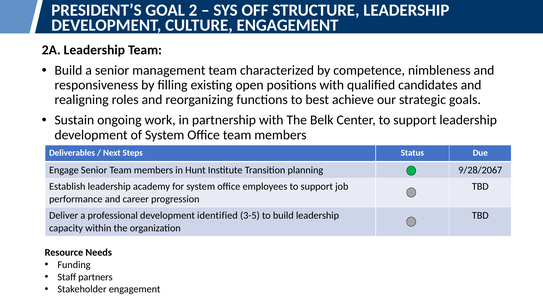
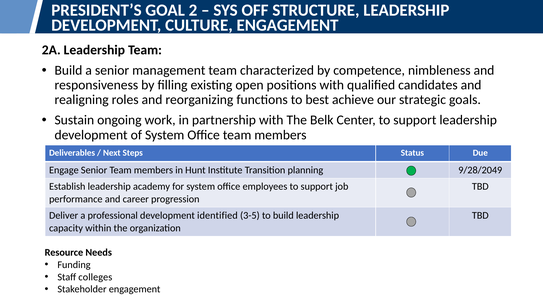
9/28/2067: 9/28/2067 -> 9/28/2049 (480, 170)
partners: partners -> colleges (95, 277)
